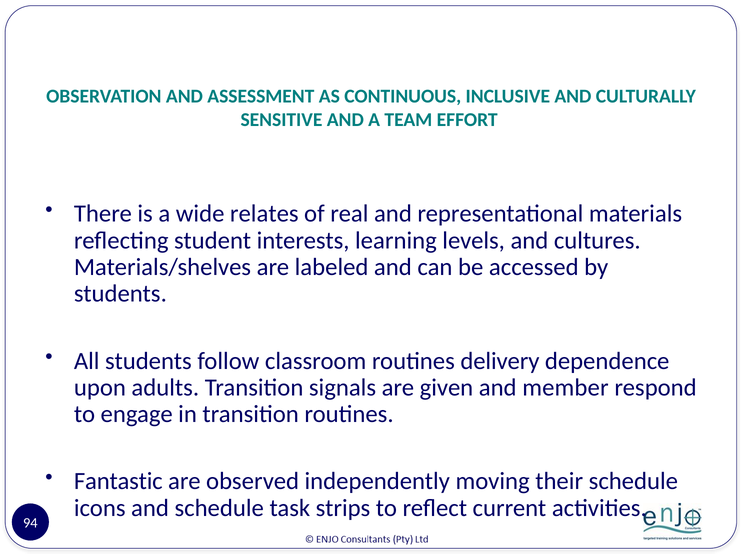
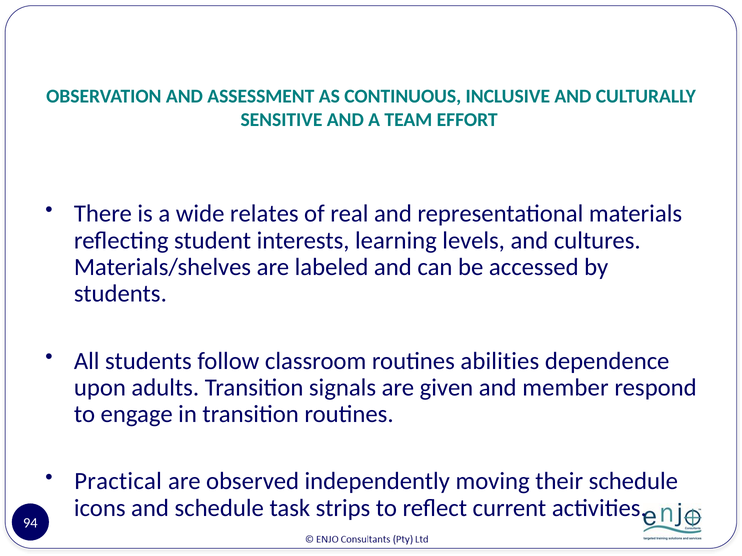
delivery: delivery -> abilities (500, 361)
Fantastic: Fantastic -> Practical (118, 482)
